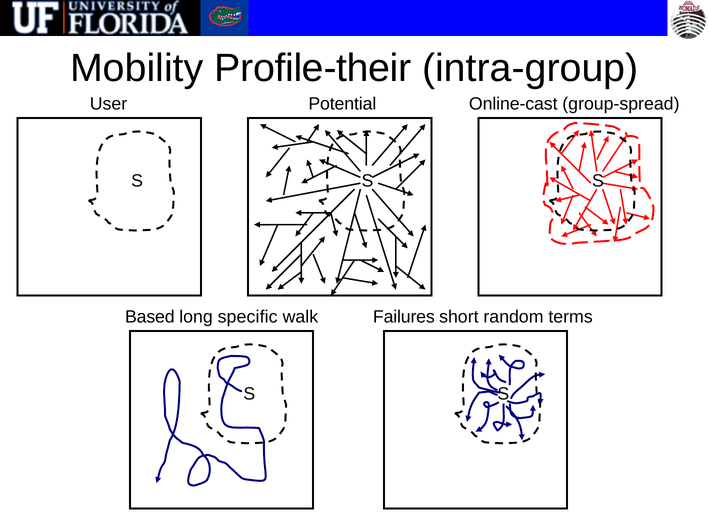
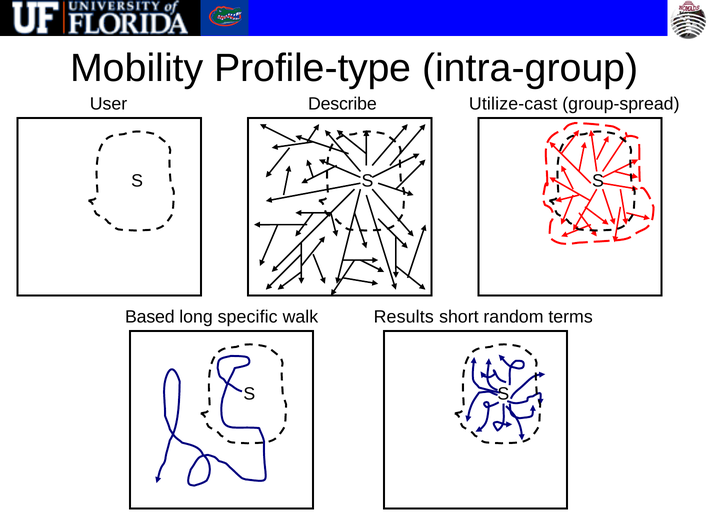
Profile-their: Profile-their -> Profile-type (313, 68)
Potential: Potential -> Describe (342, 104)
Online-cast: Online-cast -> Utilize-cast (513, 104)
Failures: Failures -> Results (404, 317)
